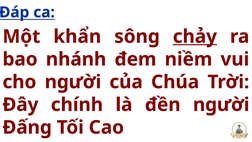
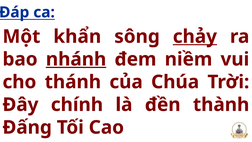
nhánh underline: none -> present (76, 59)
người: người -> thánh (73, 82)
đền người: người -> thành (221, 105)
